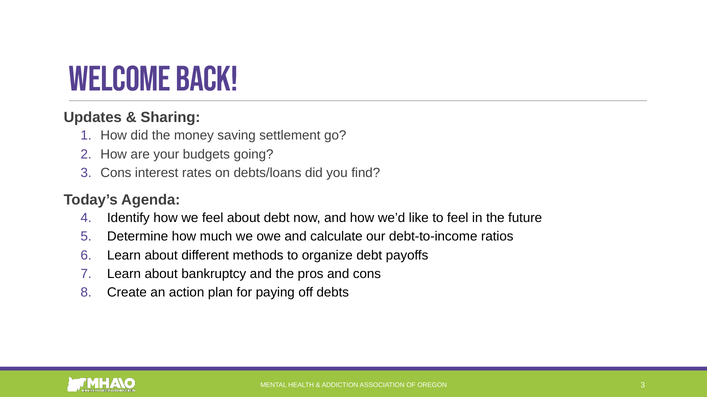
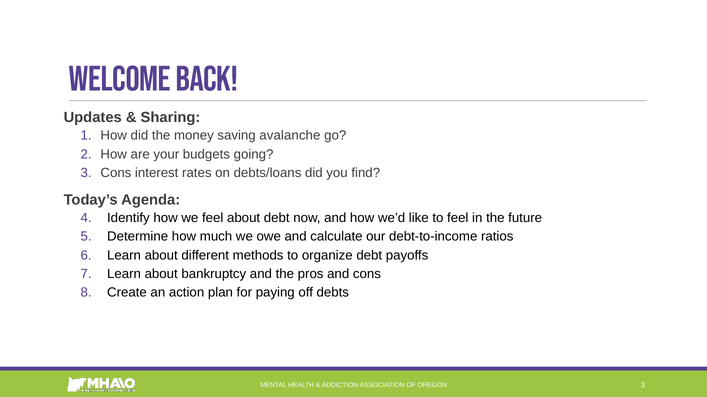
settlement: settlement -> avalanche (290, 136)
